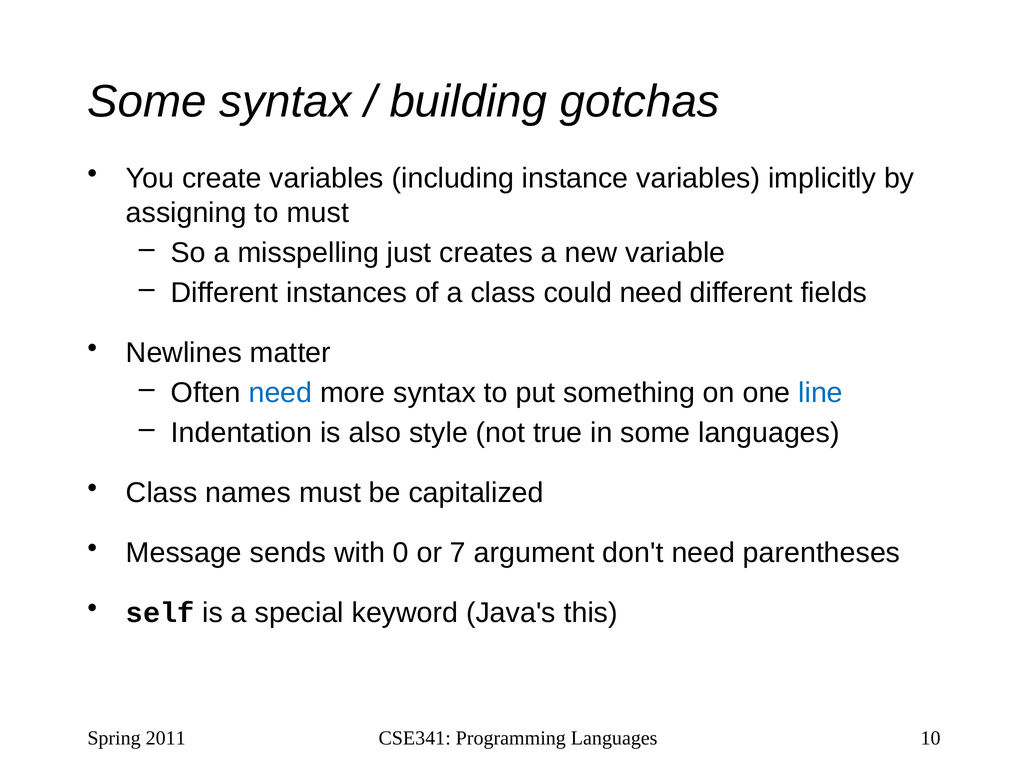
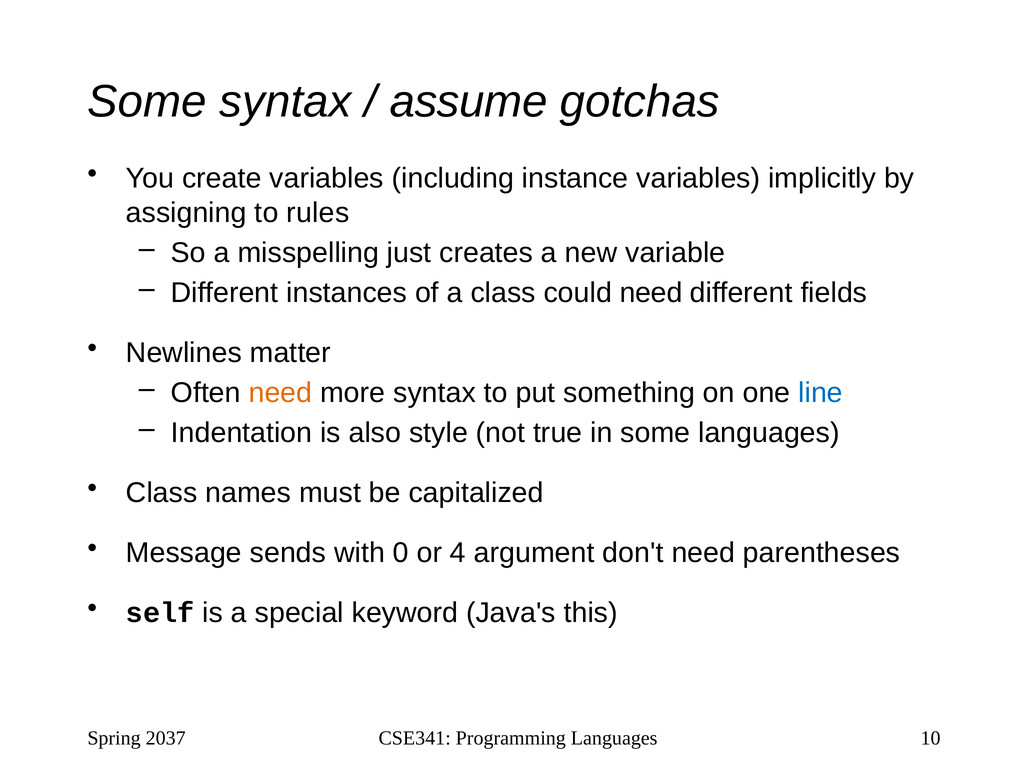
building: building -> assume (468, 102)
to must: must -> rules (318, 213)
need colour: blue -> orange (280, 393)
7: 7 -> 4 (458, 553)
2011: 2011 -> 2037 (166, 738)
